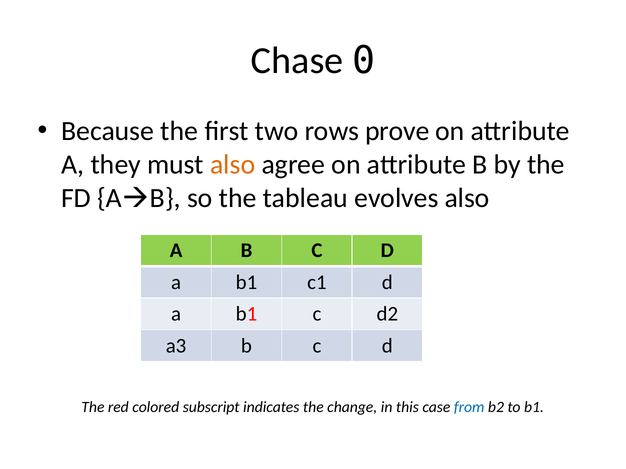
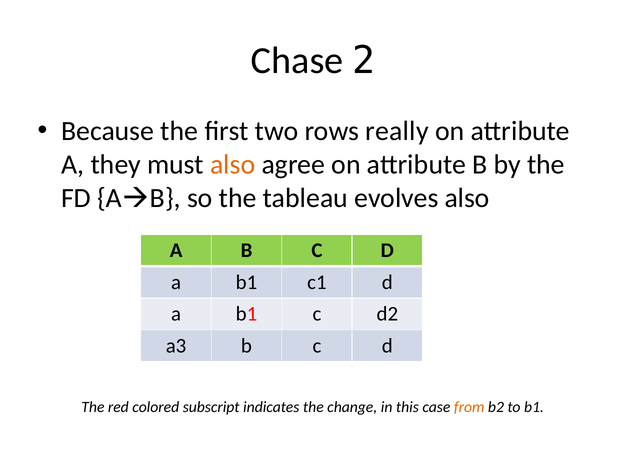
0: 0 -> 2 (364, 61)
prove: prove -> really (397, 131)
from colour: blue -> orange (469, 408)
